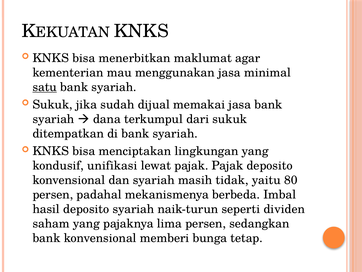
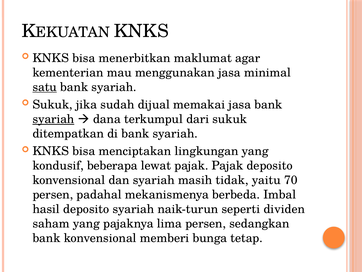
syariah underline: none -> present (53, 119)
unifikasi: unifikasi -> beberapa (112, 165)
80: 80 -> 70 (291, 180)
